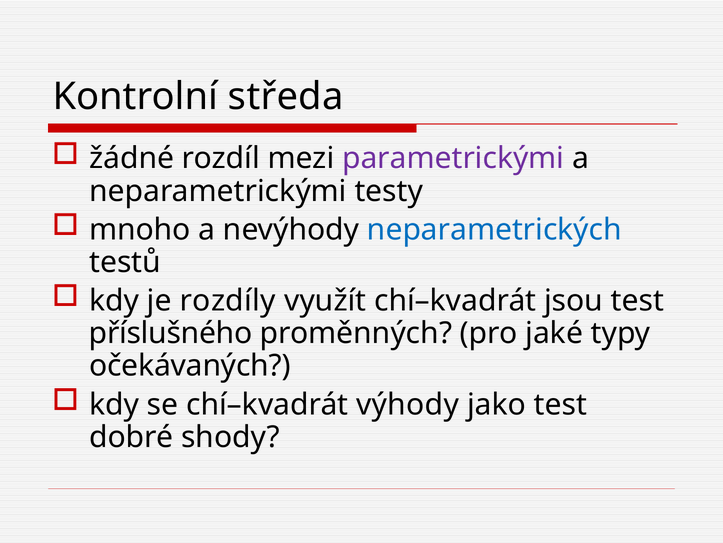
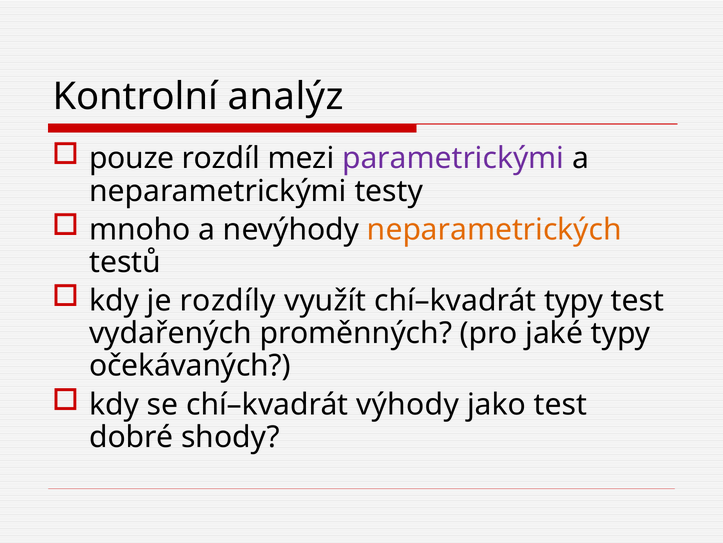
středa: středa -> analýz (286, 96)
žádné: žádné -> pouze (132, 158)
neparametrických colour: blue -> orange (494, 229)
chí–kvadrát jsou: jsou -> typy (574, 300)
příslušného: příslušného -> vydařených (171, 333)
